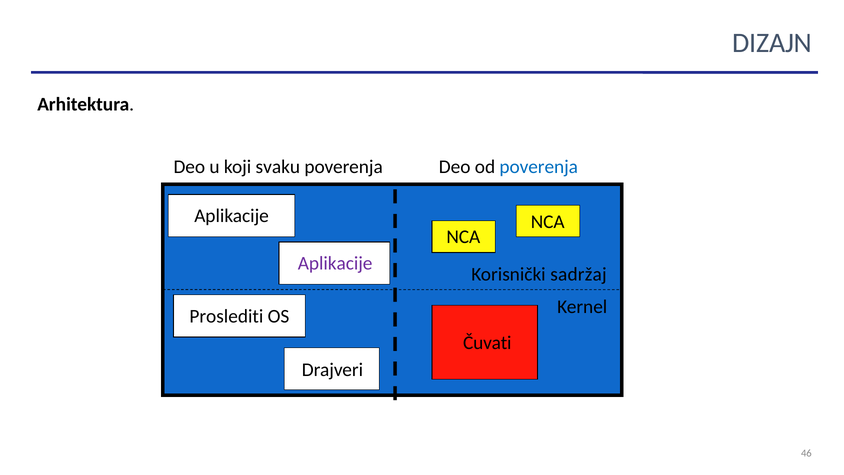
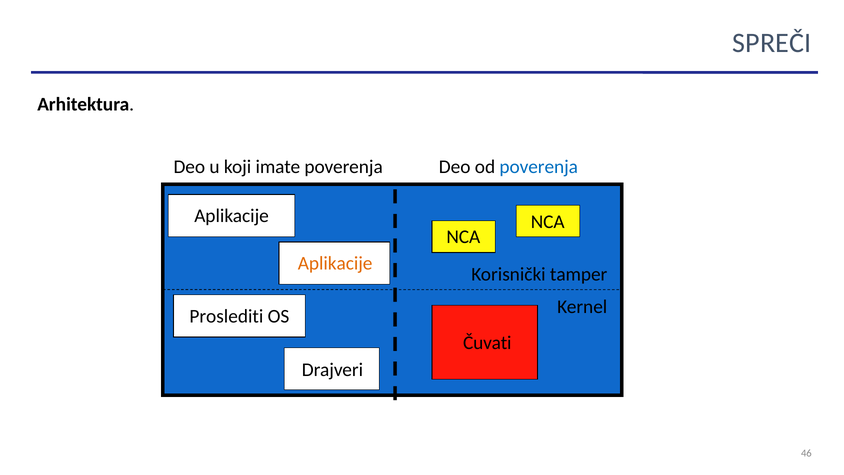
DIZAJN: DIZAJN -> SPREČI (772, 43)
svaku: svaku -> imate (278, 167)
Aplikacije colour: purple -> orange (335, 263)
sadržaj: sadržaj -> tamper (579, 274)
